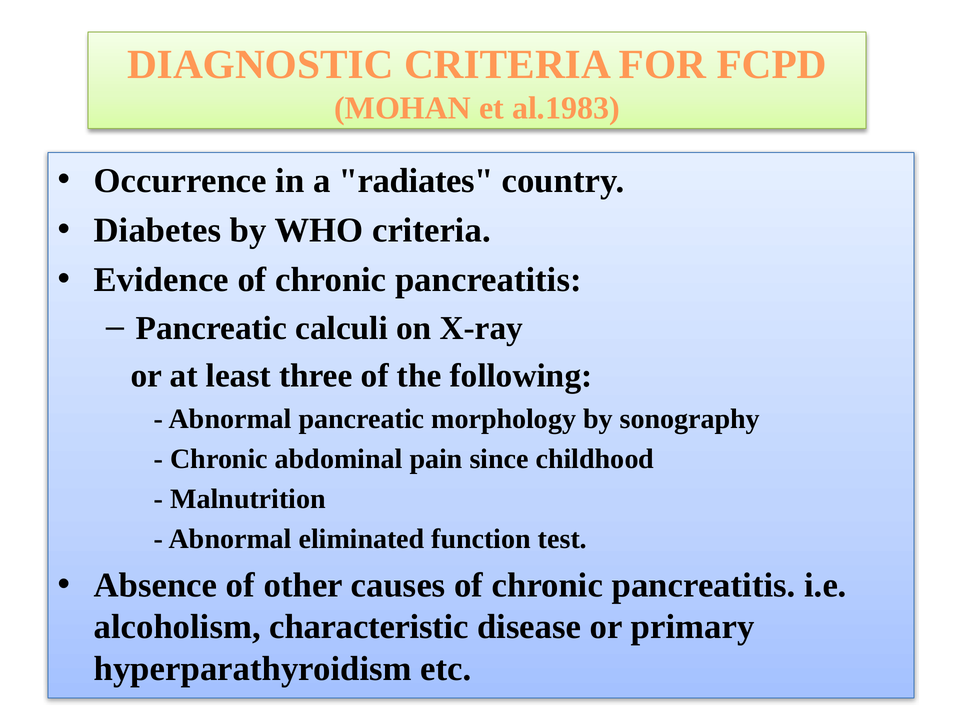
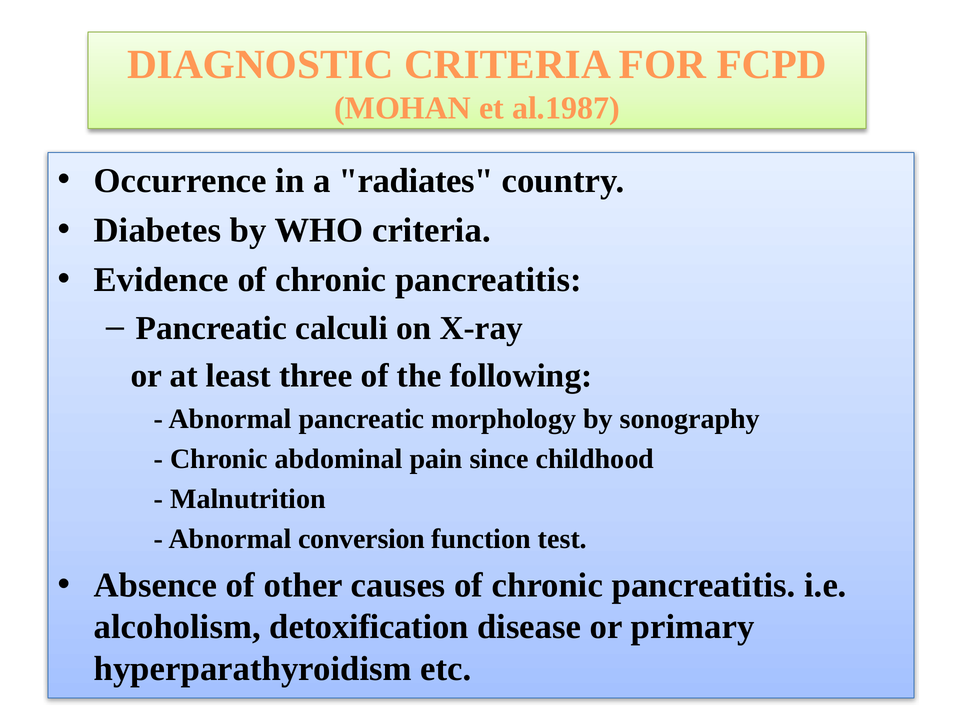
al.1983: al.1983 -> al.1987 (566, 108)
eliminated: eliminated -> conversion (362, 539)
characteristic: characteristic -> detoxification (369, 627)
